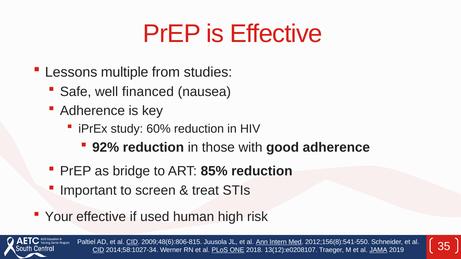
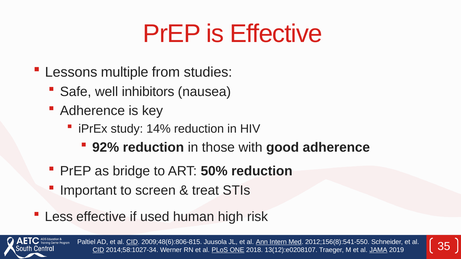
financed: financed -> inhibitors (148, 92)
60%: 60% -> 14% (159, 129)
85%: 85% -> 50% (214, 171)
Your: Your -> Less (59, 217)
